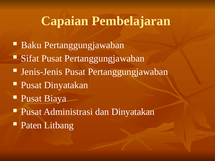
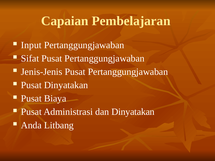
Baku: Baku -> Input (31, 45)
Paten: Paten -> Anda (31, 125)
